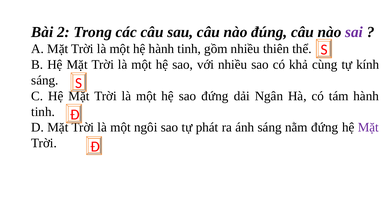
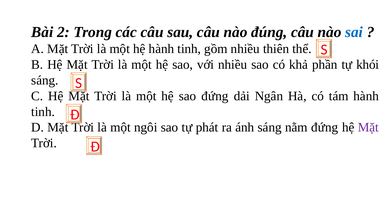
sai colour: purple -> blue (354, 32)
cùng: cùng -> phần (325, 64)
kính: kính -> khói (368, 64)
